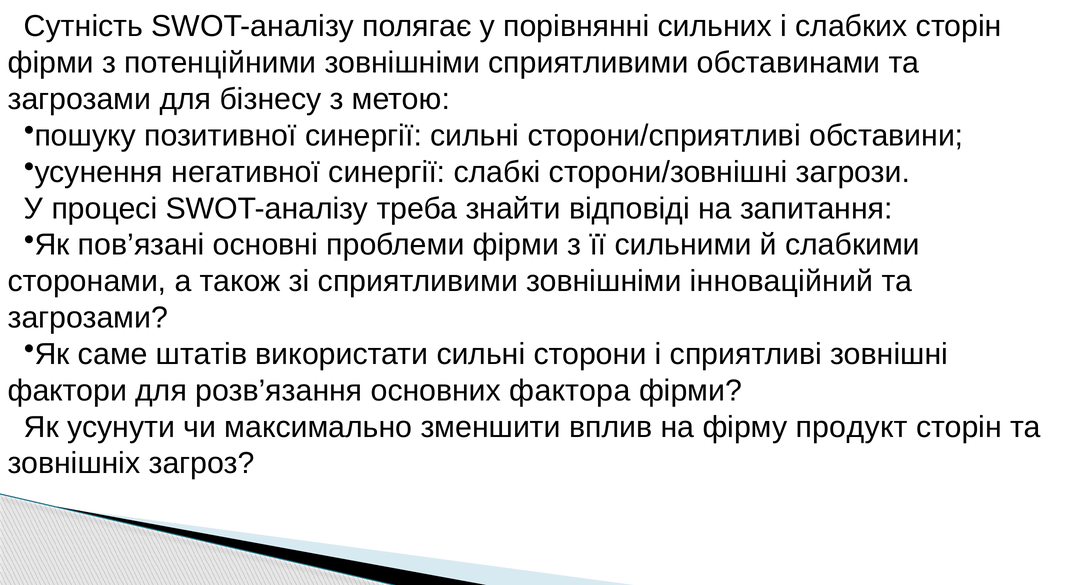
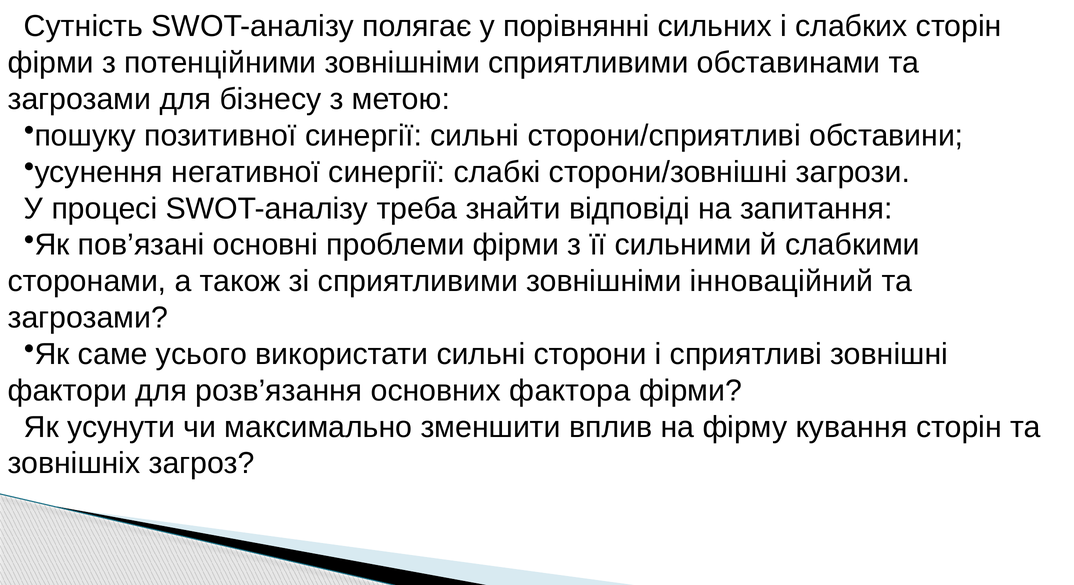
штатів: штатів -> усього (201, 354)
продукт: продукт -> кування (852, 427)
